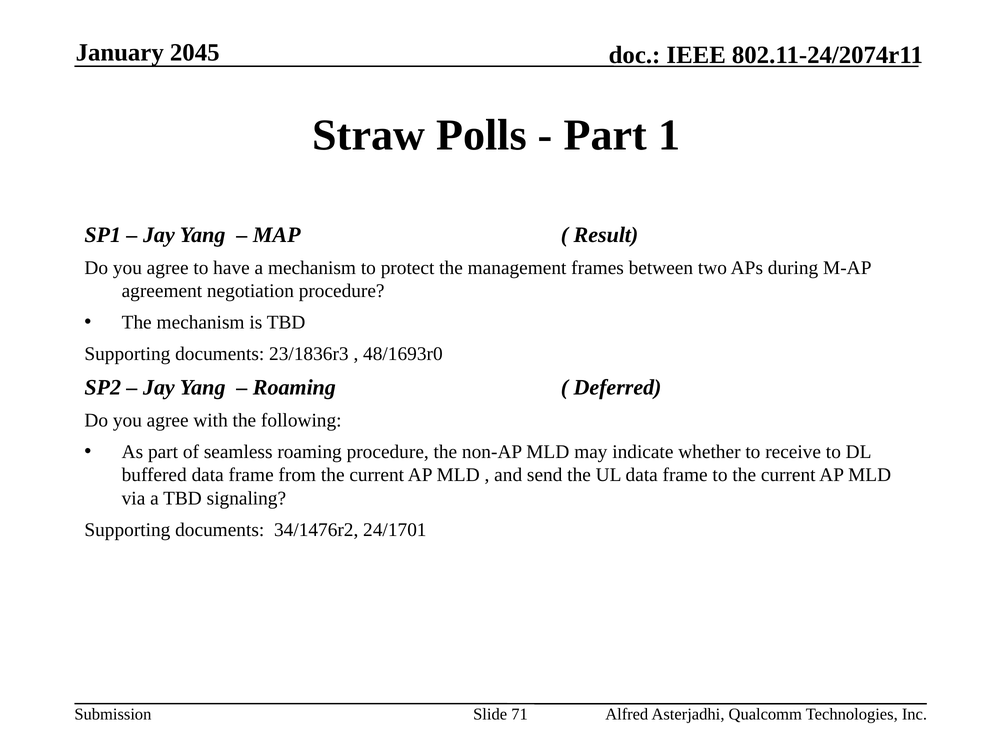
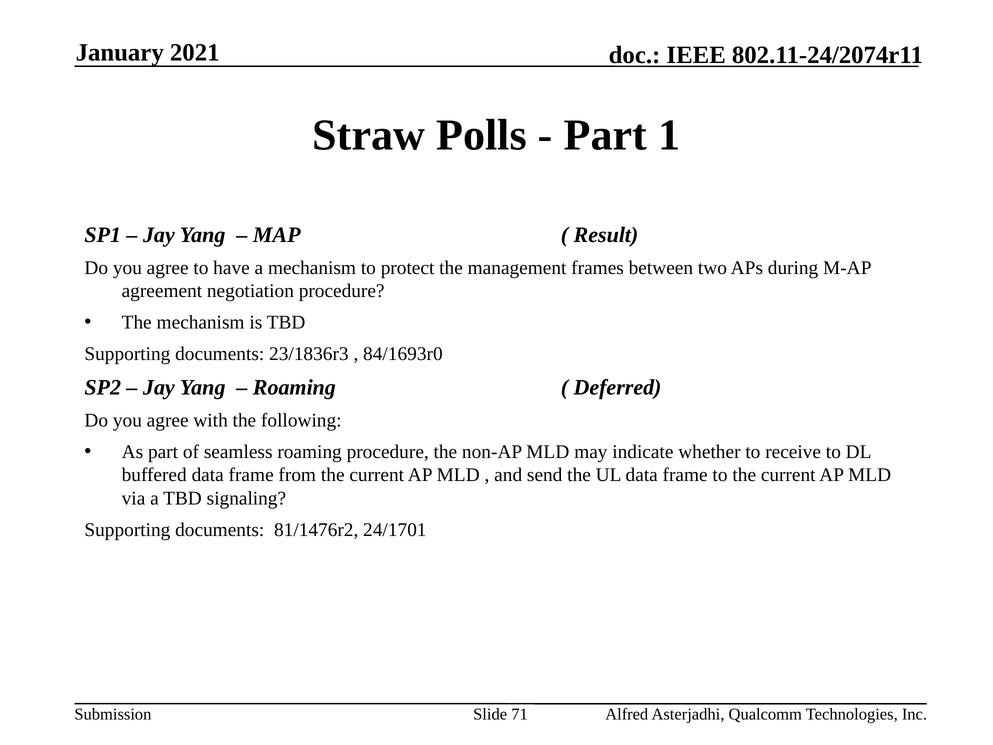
2045: 2045 -> 2021 (195, 53)
48/1693r0: 48/1693r0 -> 84/1693r0 (403, 354)
34/1476r2: 34/1476r2 -> 81/1476r2 (316, 529)
